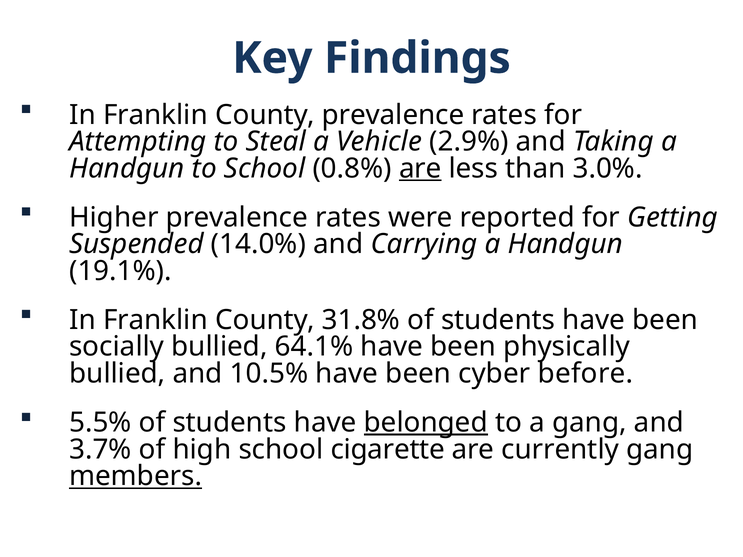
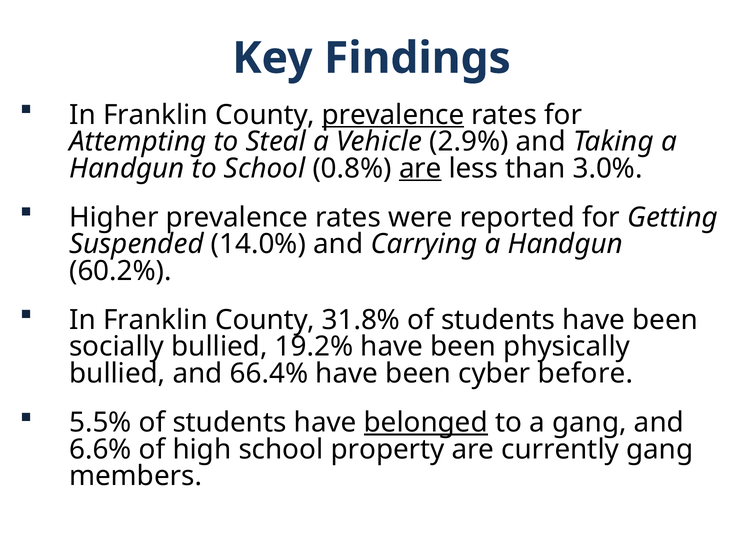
prevalence underline: none -> present (393, 115)
19.1%: 19.1% -> 60.2% (120, 271)
64.1%: 64.1% -> 19.2% (314, 347)
10.5%: 10.5% -> 66.4% (269, 374)
3.7%: 3.7% -> 6.6% (100, 450)
cigarette: cigarette -> property (388, 450)
members underline: present -> none (136, 476)
